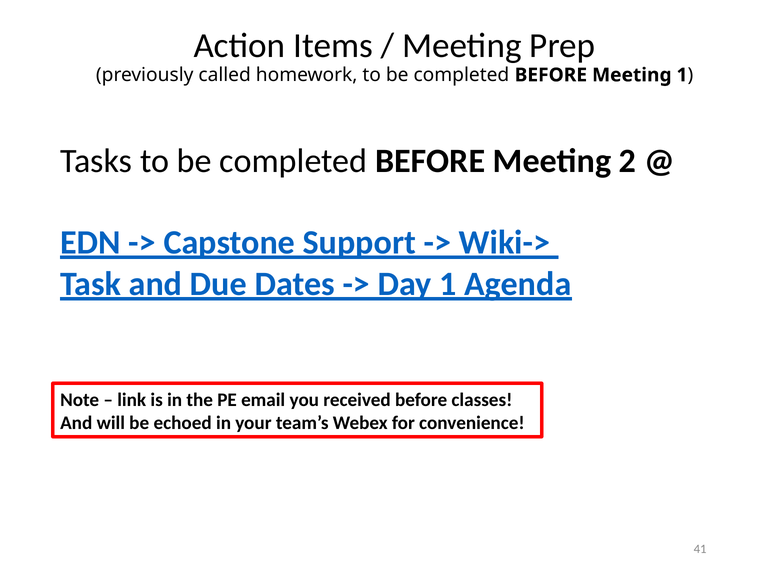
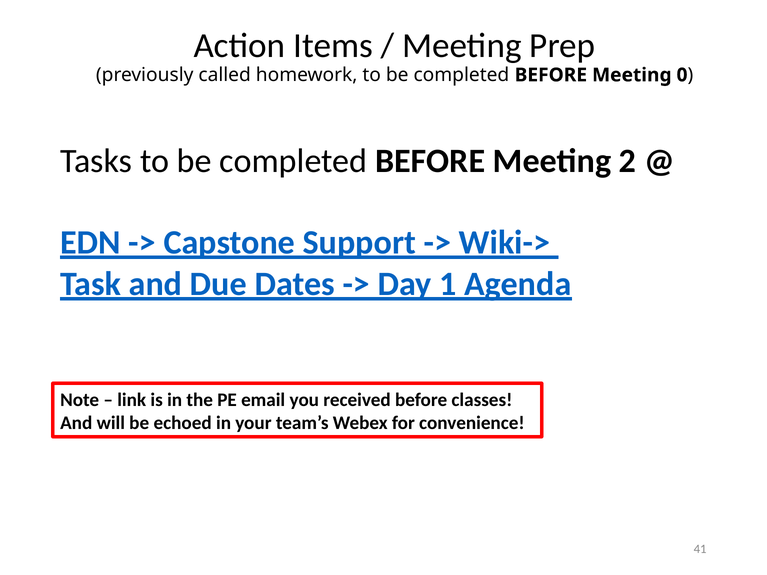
Meeting 1: 1 -> 0 (682, 75)
